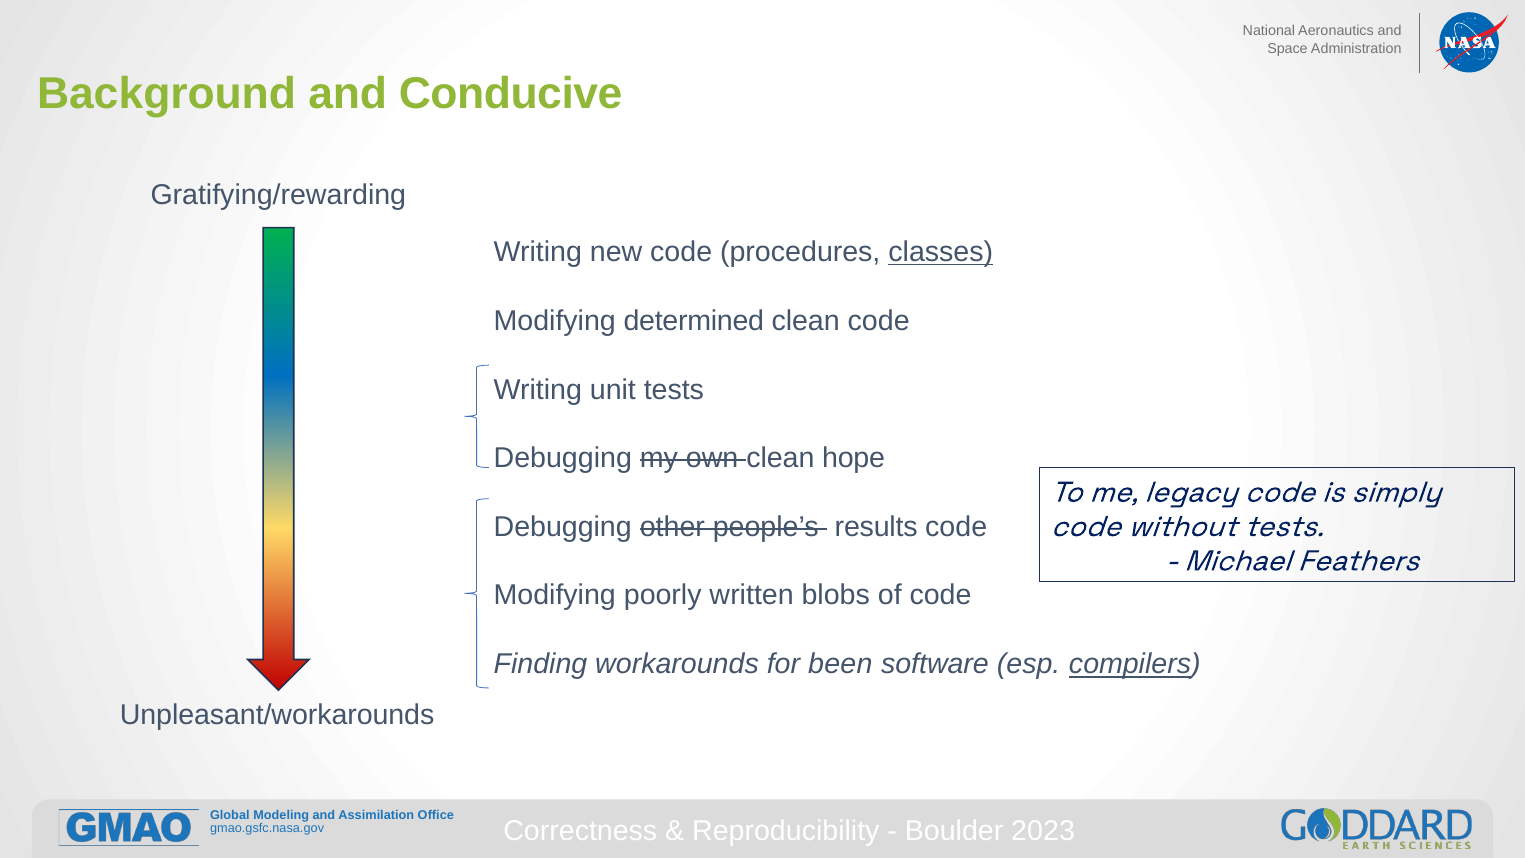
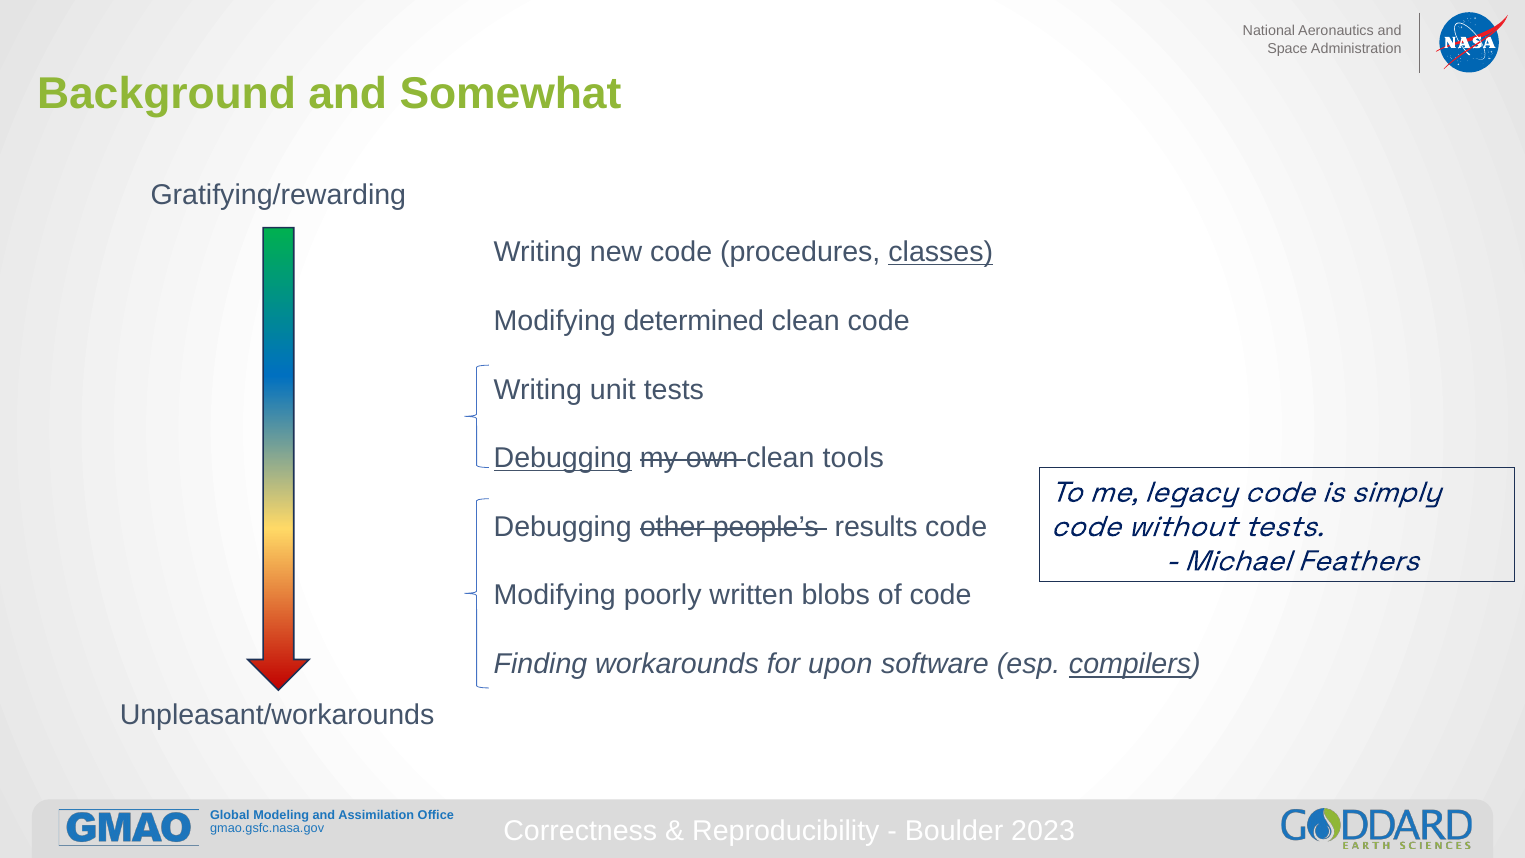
Conducive: Conducive -> Somewhat (510, 94)
Debugging underline: none -> present (563, 458)
hope: hope -> tools (853, 458)
been: been -> upon (840, 664)
